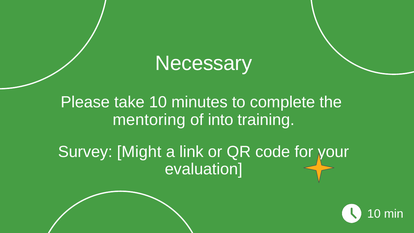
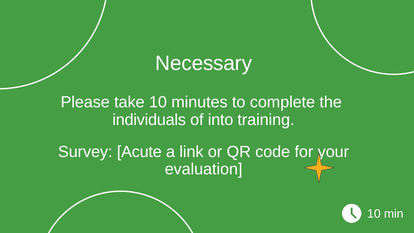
mentoring: mentoring -> individuals (149, 120)
Might: Might -> Acute (139, 152)
